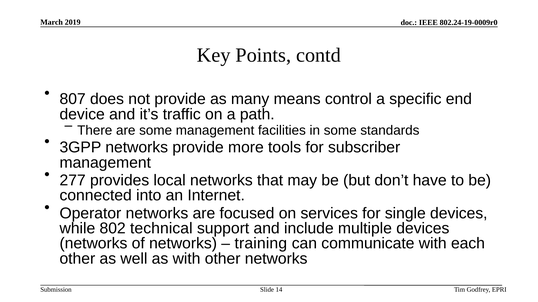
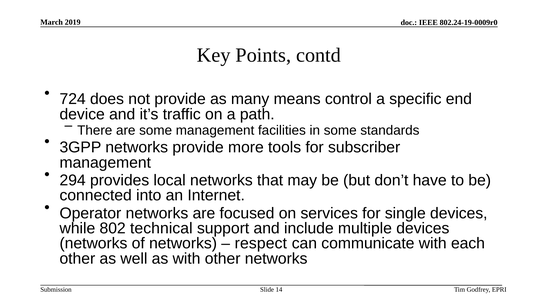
807: 807 -> 724 (73, 99)
277: 277 -> 294 (73, 181)
training: training -> respect (261, 244)
